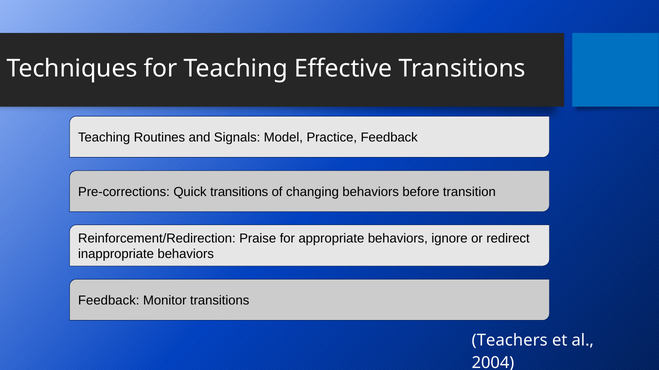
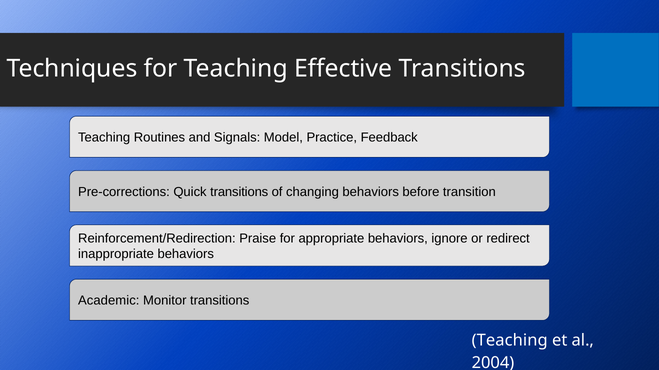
Feedback: Feedback -> Academic (109, 301)
Teachers: Teachers -> Teaching (510, 341)
